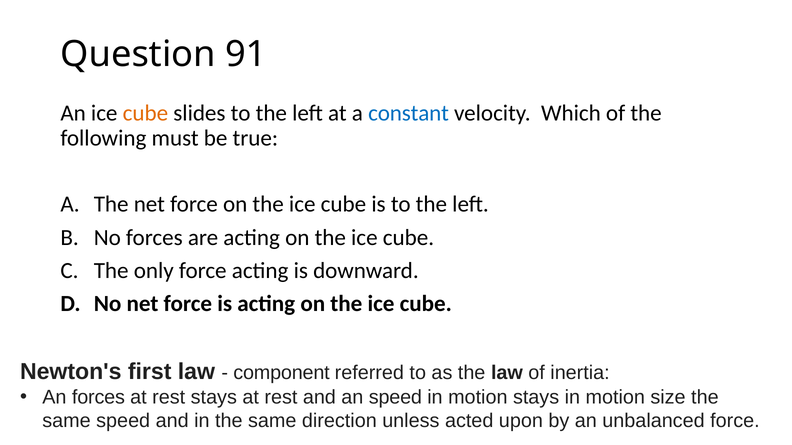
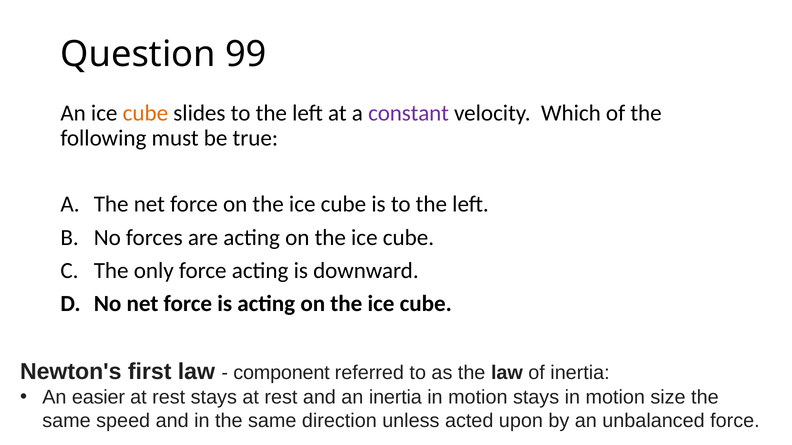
91: 91 -> 99 (246, 55)
constant colour: blue -> purple (409, 113)
An forces: forces -> easier (98, 398)
an speed: speed -> inertia (395, 398)
